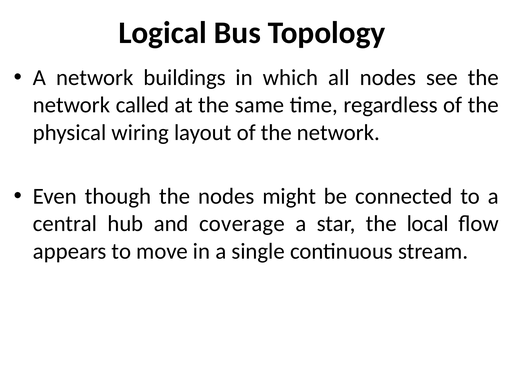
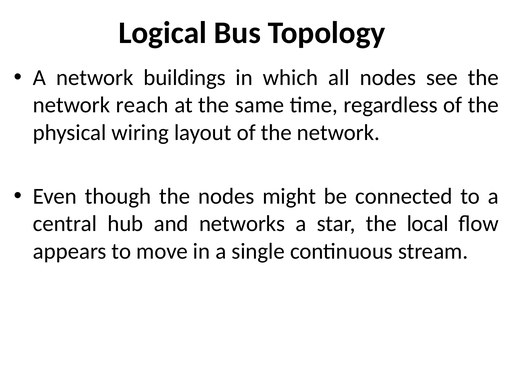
called: called -> reach (142, 105)
coverage: coverage -> networks (242, 224)
